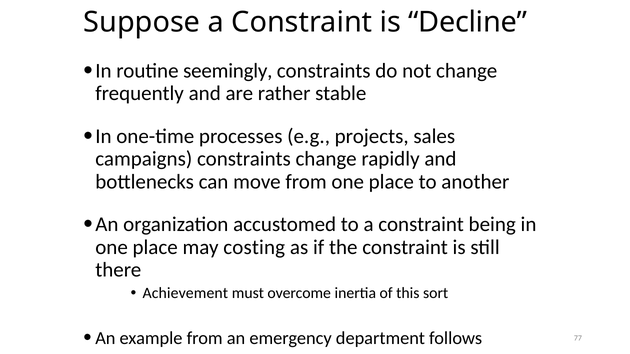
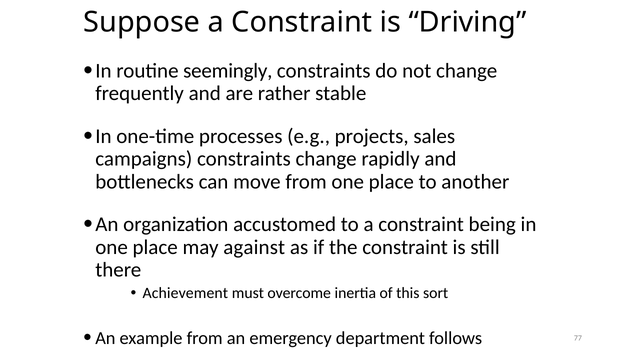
Decline: Decline -> Driving (468, 23)
costing: costing -> against (254, 247)
